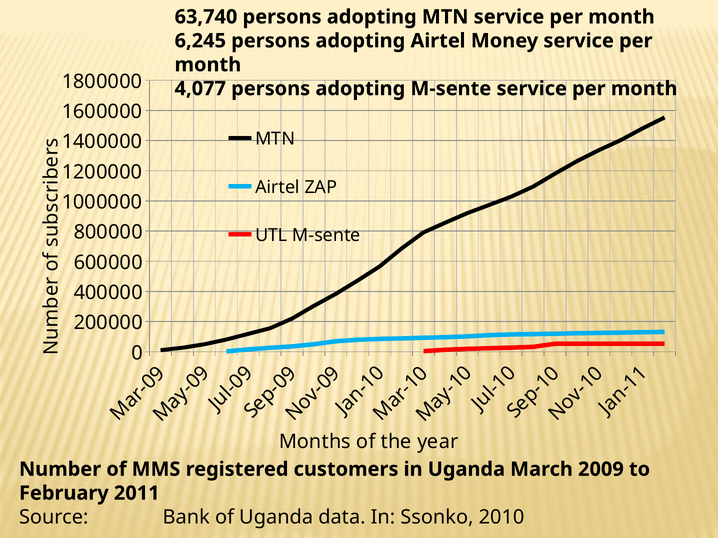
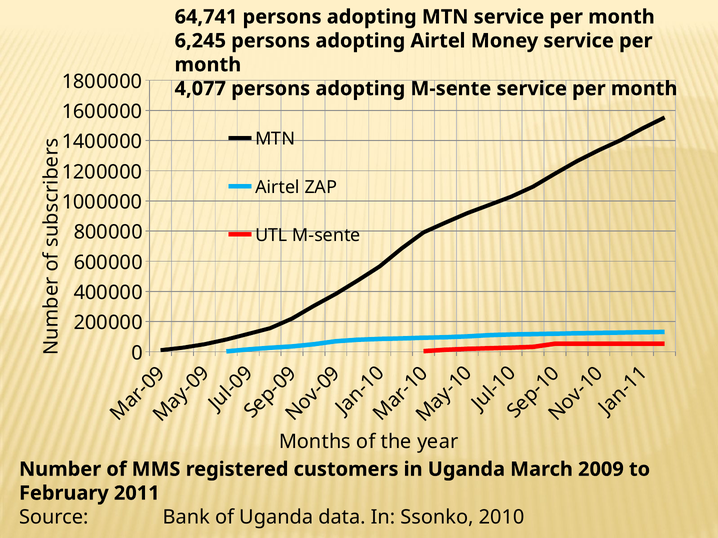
63,740: 63,740 -> 64,741 (206, 17)
